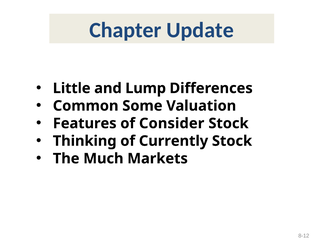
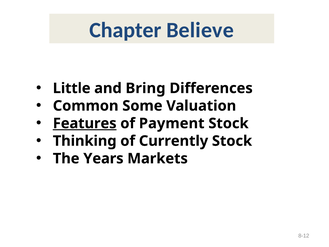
Update: Update -> Believe (200, 30)
Lump: Lump -> Bring (146, 88)
Features underline: none -> present (85, 123)
Consider: Consider -> Payment (172, 123)
Much: Much -> Years (103, 158)
